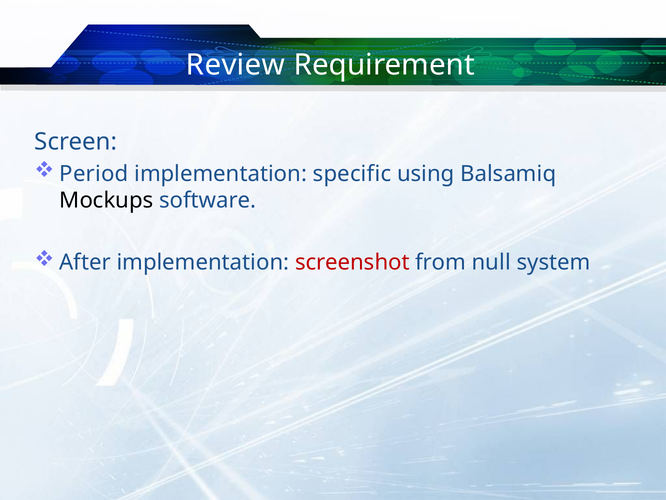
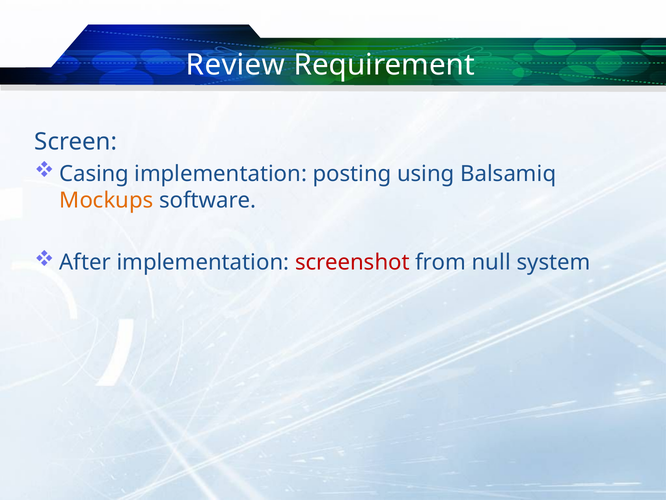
Period: Period -> Casing (94, 174)
specific: specific -> posting (352, 174)
Mockups colour: black -> orange (106, 200)
